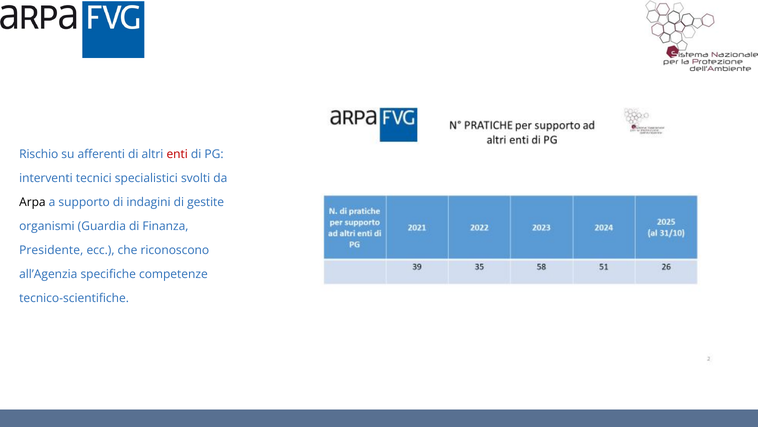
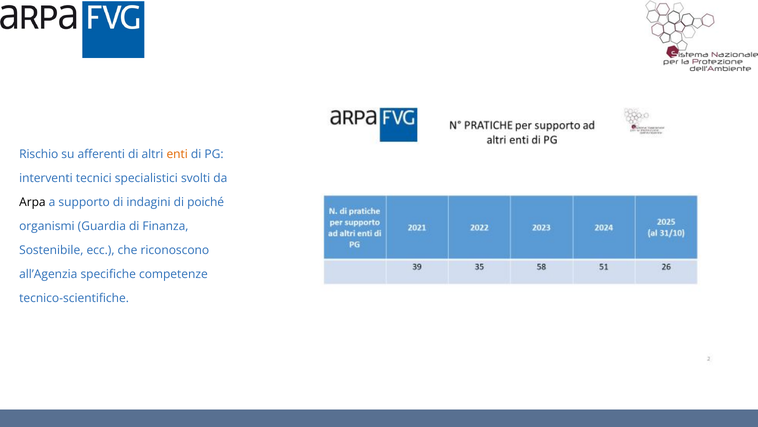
enti colour: red -> orange (177, 154)
gestite: gestite -> poiché (206, 202)
Presidente: Presidente -> Sostenibile (51, 250)
